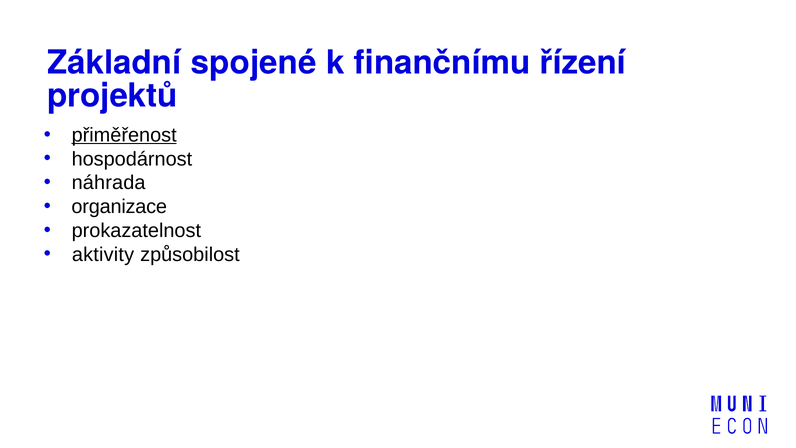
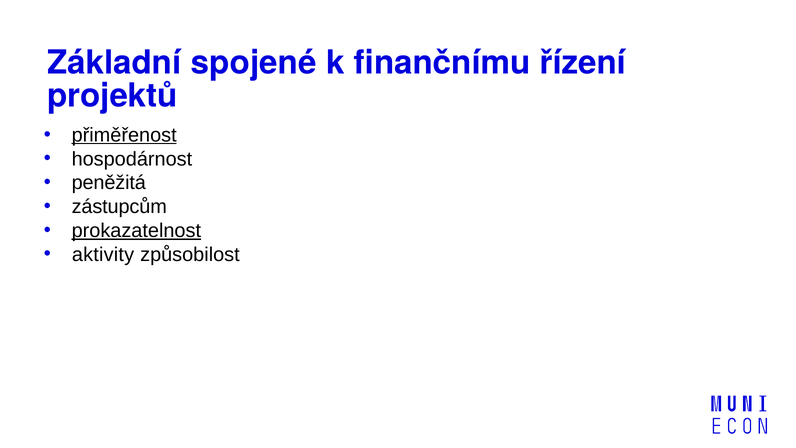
náhrada: náhrada -> peněžitá (109, 183)
organizace: organizace -> zástupcům (119, 207)
prokazatelnost underline: none -> present (136, 230)
